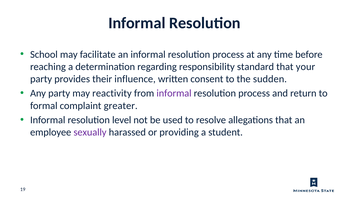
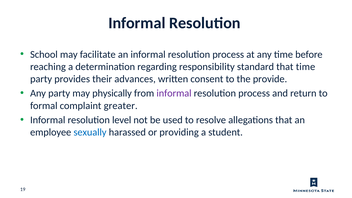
that your: your -> time (306, 67)
influence: influence -> advances (135, 79)
sudden: sudden -> provide (270, 79)
reactivity: reactivity -> physically (112, 93)
sexually colour: purple -> blue (90, 132)
